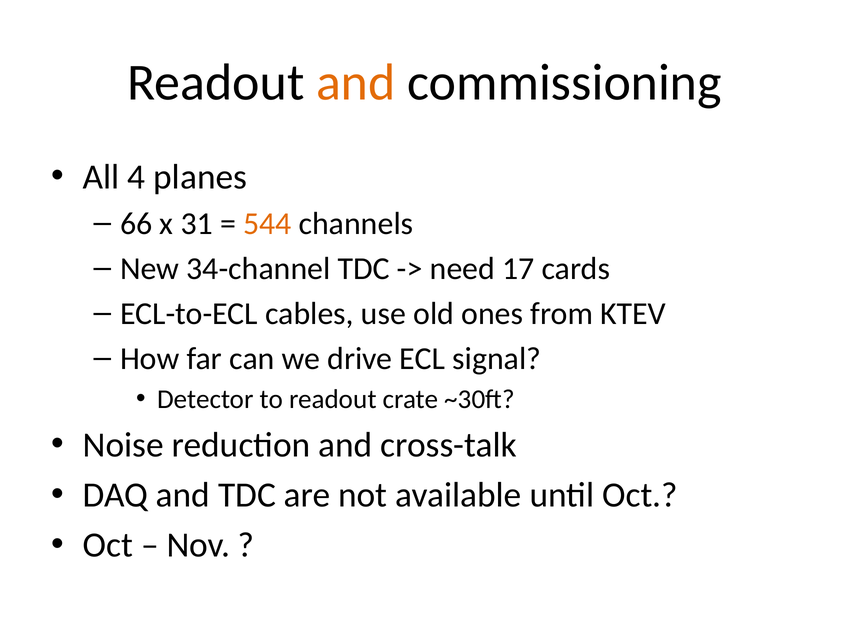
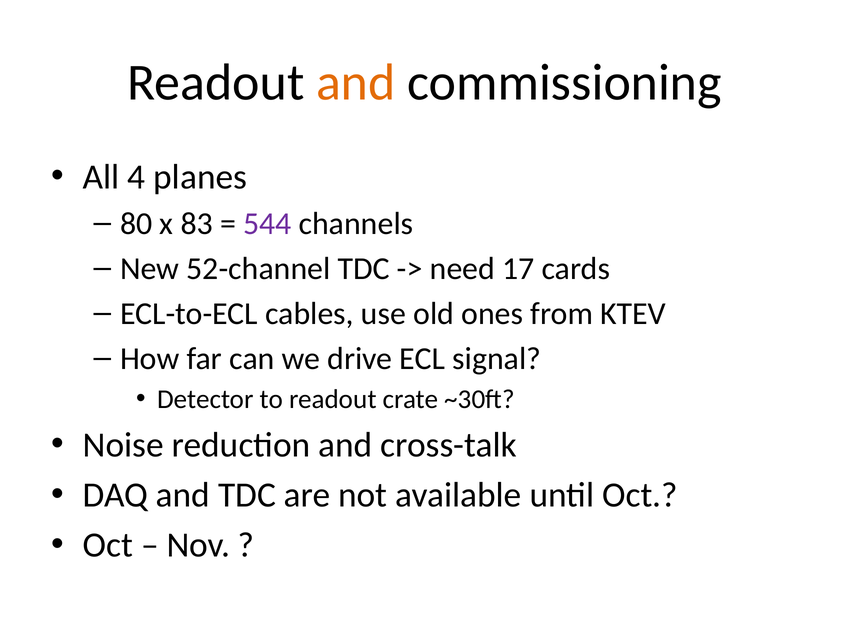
66: 66 -> 80 (136, 223)
31: 31 -> 83 (197, 223)
544 colour: orange -> purple (267, 223)
34-channel: 34-channel -> 52-channel (258, 268)
